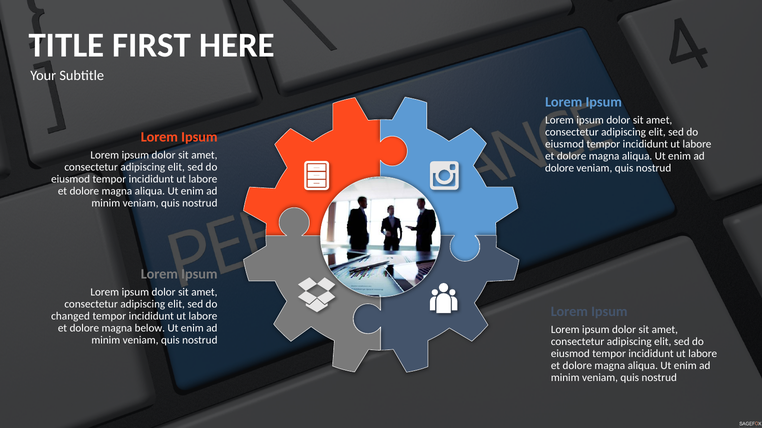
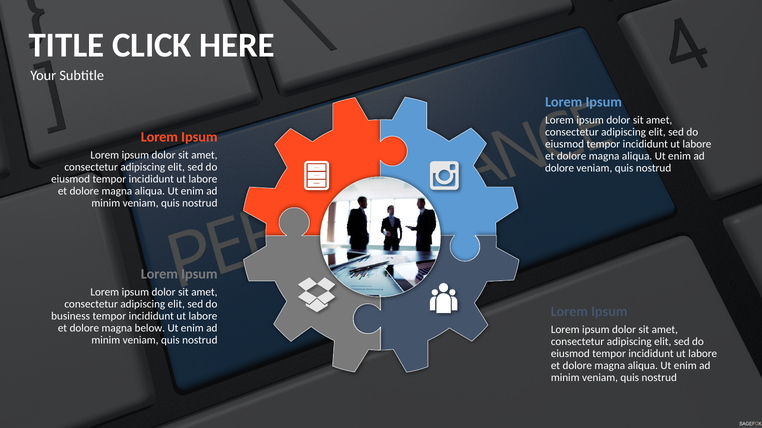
FIRST: FIRST -> CLICK (152, 45)
changed: changed -> business (71, 317)
